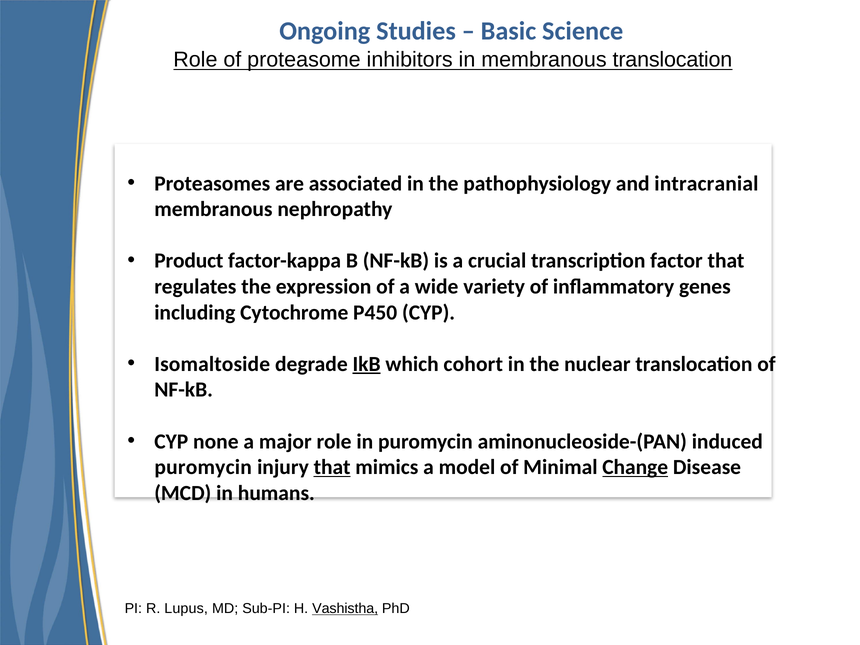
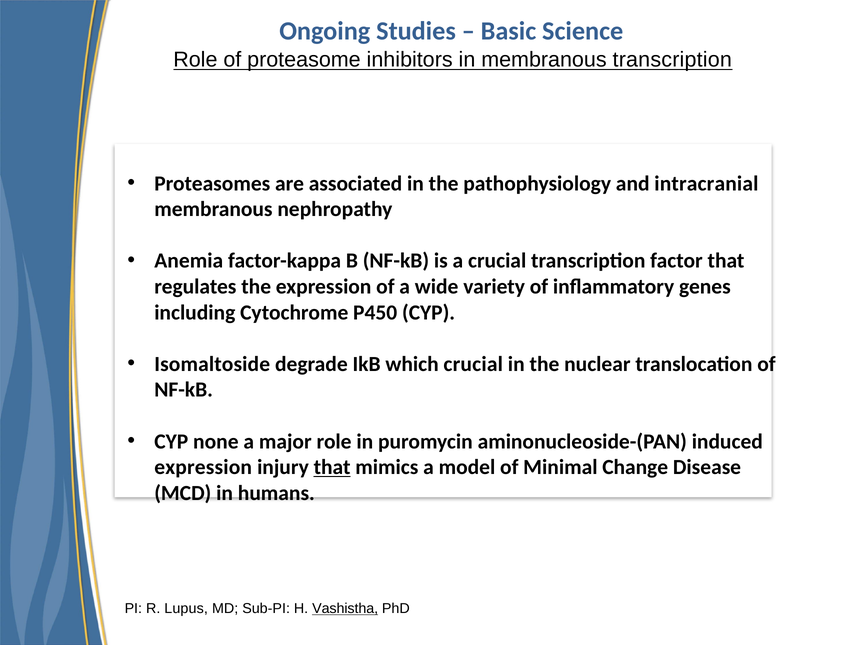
membranous translocation: translocation -> transcription (672, 60)
Product: Product -> Anemia (189, 261)
IkB underline: present -> none (367, 364)
which cohort: cohort -> crucial (473, 364)
puromycin: puromycin -> expression (203, 467)
Change underline: present -> none (635, 467)
